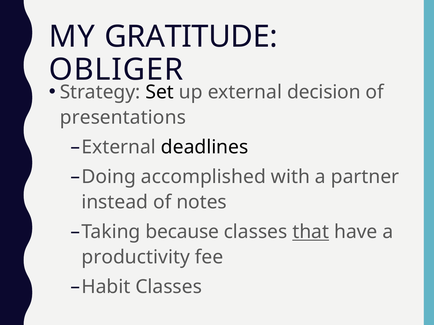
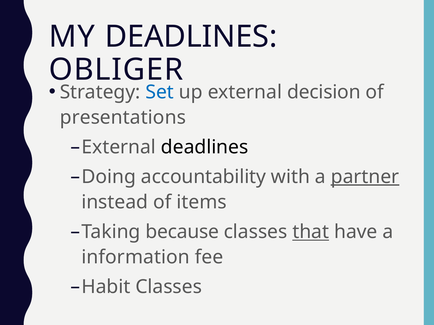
MY GRATITUDE: GRATITUDE -> DEADLINES (191, 37)
Set colour: black -> blue (160, 92)
accomplished: accomplished -> accountability (203, 177)
partner underline: none -> present (365, 177)
notes: notes -> items (202, 203)
productivity: productivity -> information (136, 258)
